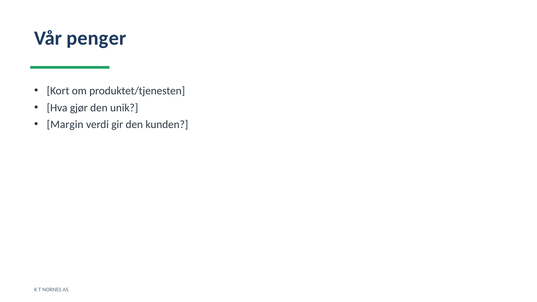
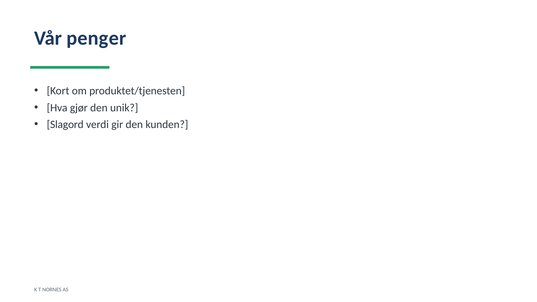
Margin: Margin -> Slagord (65, 125)
